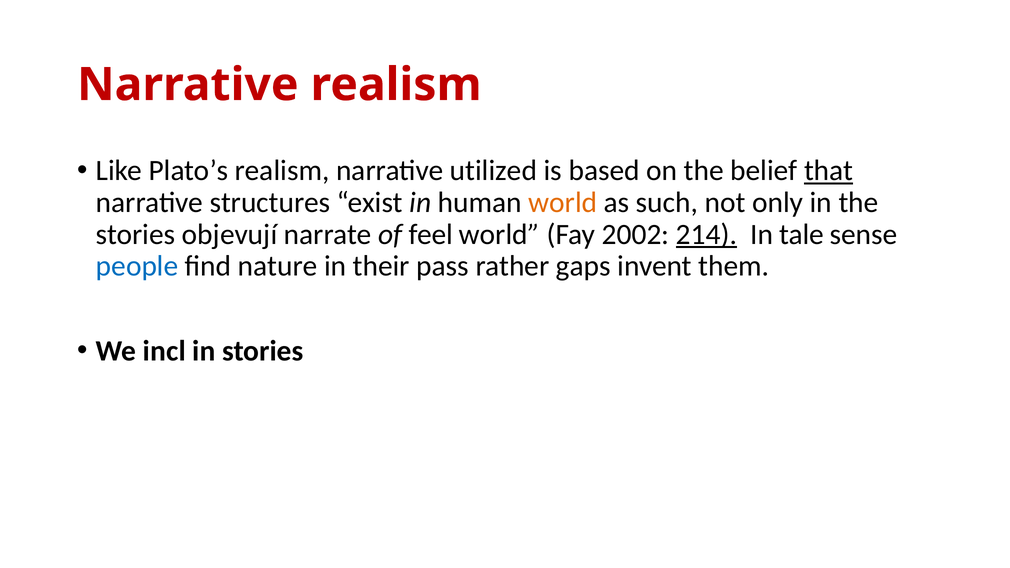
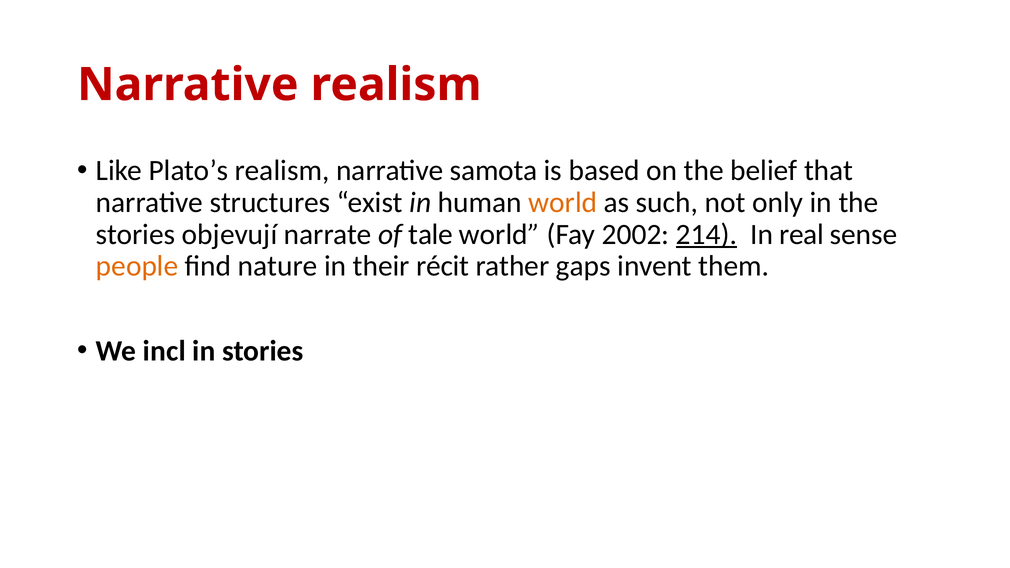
utilized: utilized -> samota (494, 171)
that underline: present -> none (828, 171)
feel: feel -> tale (431, 234)
tale: tale -> real (802, 234)
people colour: blue -> orange (137, 266)
pass: pass -> récit (443, 266)
